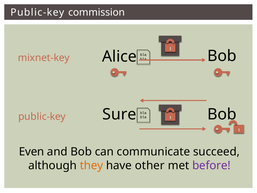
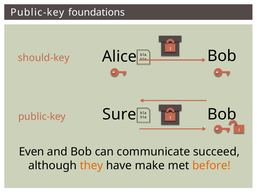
commission: commission -> foundations (97, 12)
mixnet-key: mixnet-key -> should-key (44, 58)
other: other -> make (150, 165)
before colour: purple -> orange (211, 165)
